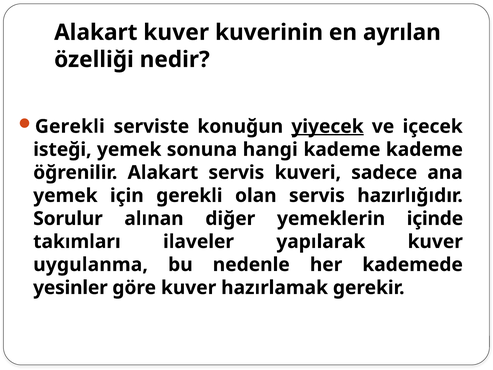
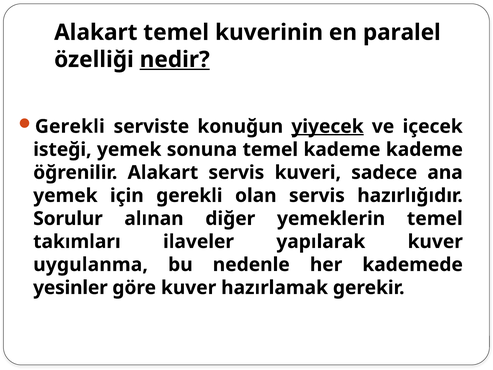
Alakart kuver: kuver -> temel (176, 32)
ayrılan: ayrılan -> paralel (402, 32)
nedir underline: none -> present (175, 60)
sonuna hangi: hangi -> temel (270, 149)
yemeklerin içinde: içinde -> temel (435, 218)
